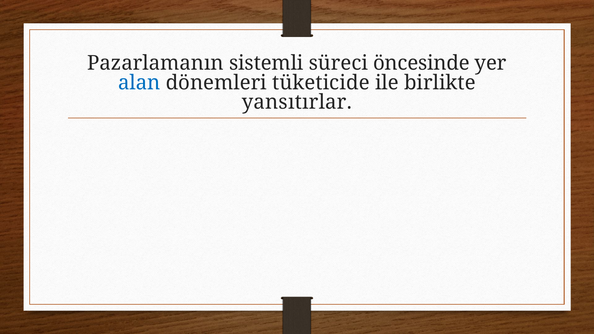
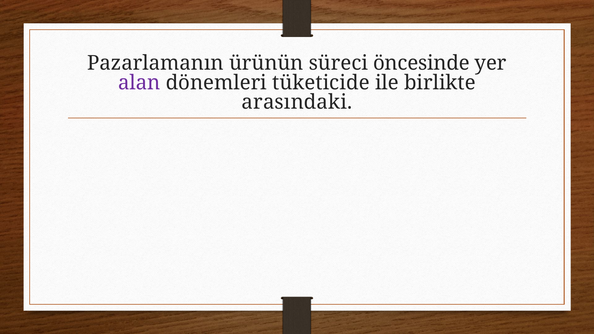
sistemli: sistemli -> ürünün (266, 63)
alan colour: blue -> purple (139, 83)
yansıtırlar: yansıtırlar -> arasındaki (297, 102)
